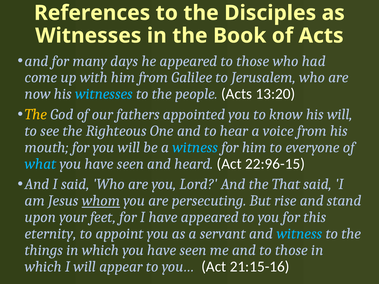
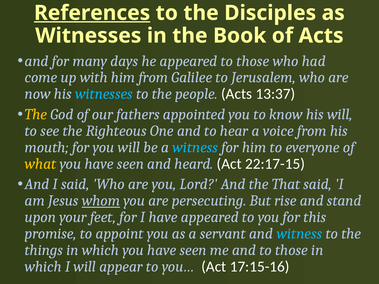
References underline: none -> present (92, 13)
13:20: 13:20 -> 13:37 (275, 94)
what colour: light blue -> yellow (40, 164)
22:96-15: 22:96-15 -> 22:17-15 (275, 164)
eternity: eternity -> promise (51, 234)
21:15-16: 21:15-16 -> 17:15-16 (260, 267)
